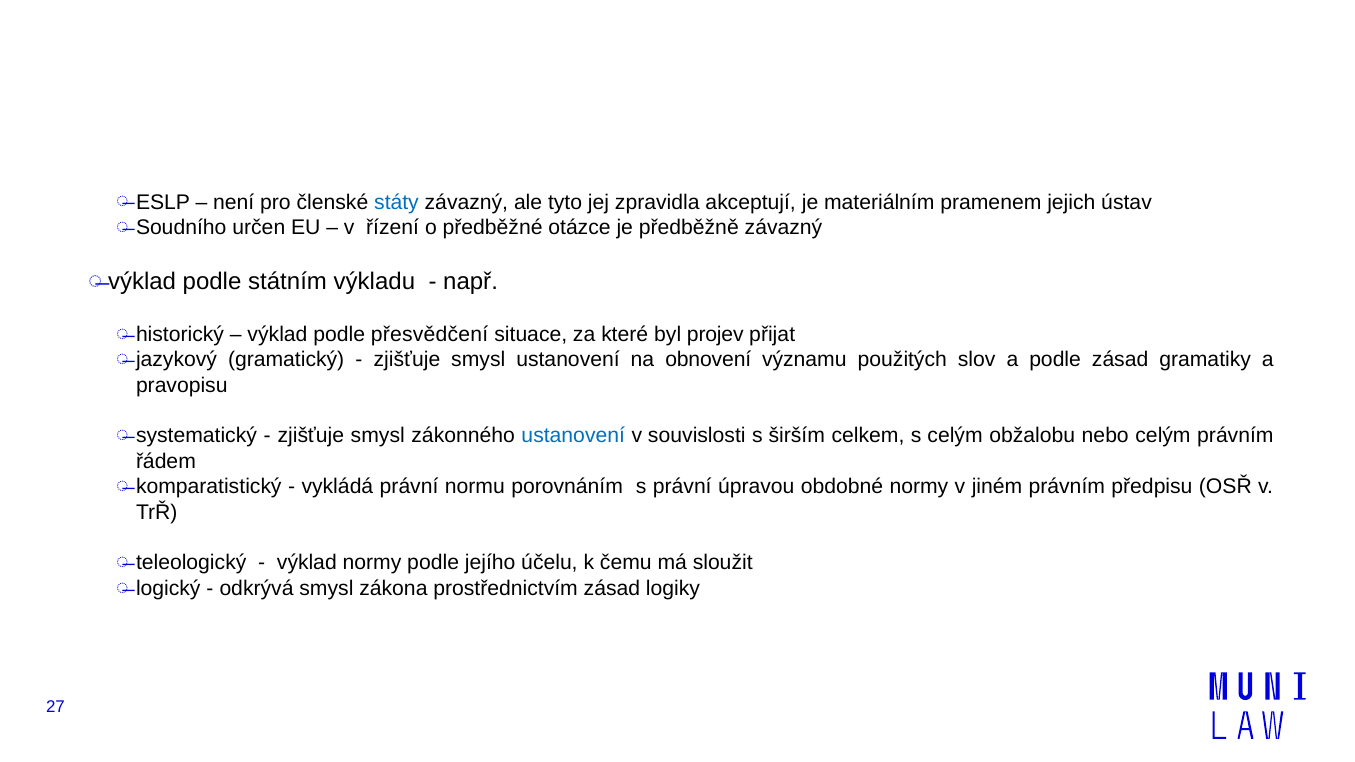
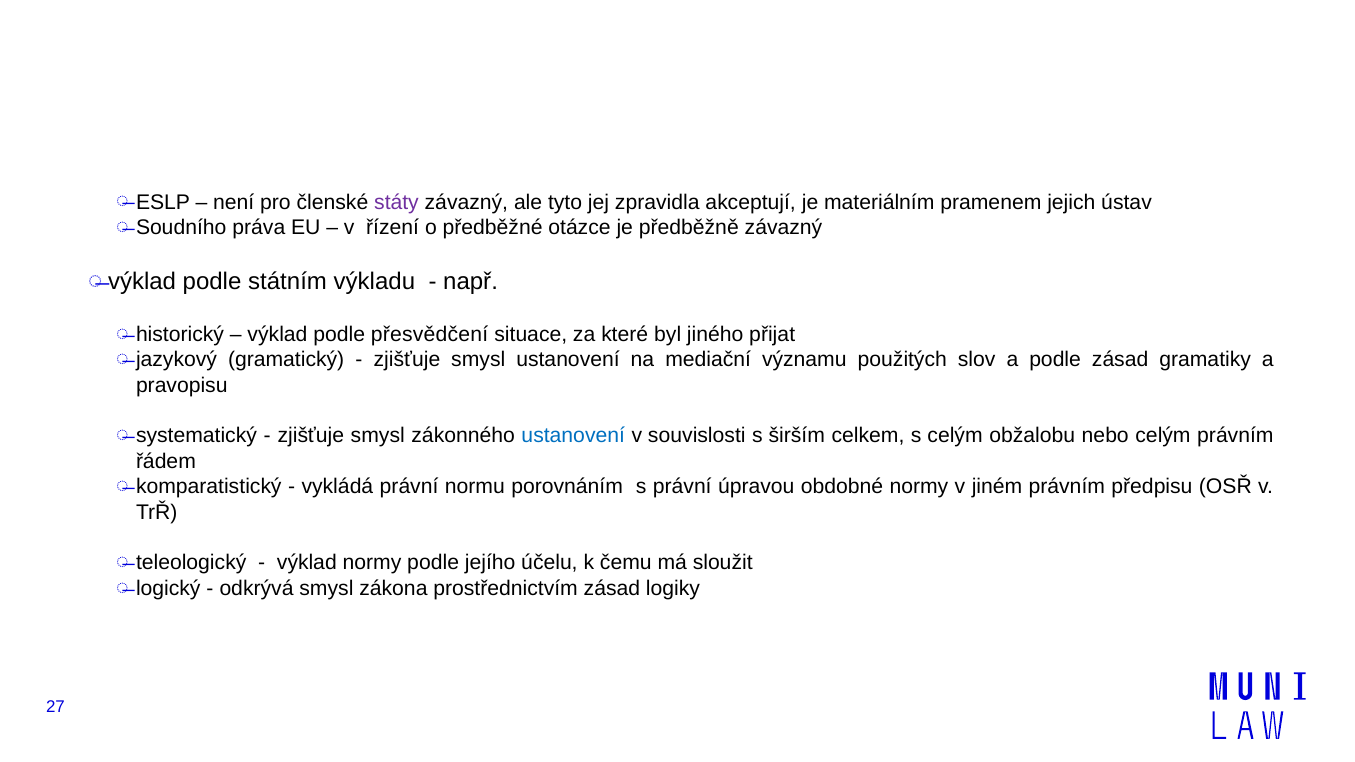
státy colour: blue -> purple (396, 202)
určen: určen -> práva (259, 228)
projev: projev -> jiného (715, 334)
obnovení: obnovení -> mediační (708, 360)
